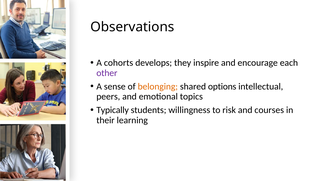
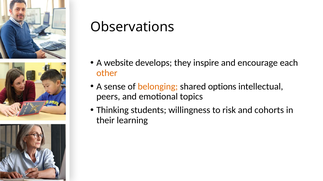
cohorts: cohorts -> website (119, 63)
other colour: purple -> orange (107, 73)
Typically: Typically -> Thinking (113, 111)
courses: courses -> cohorts (269, 111)
